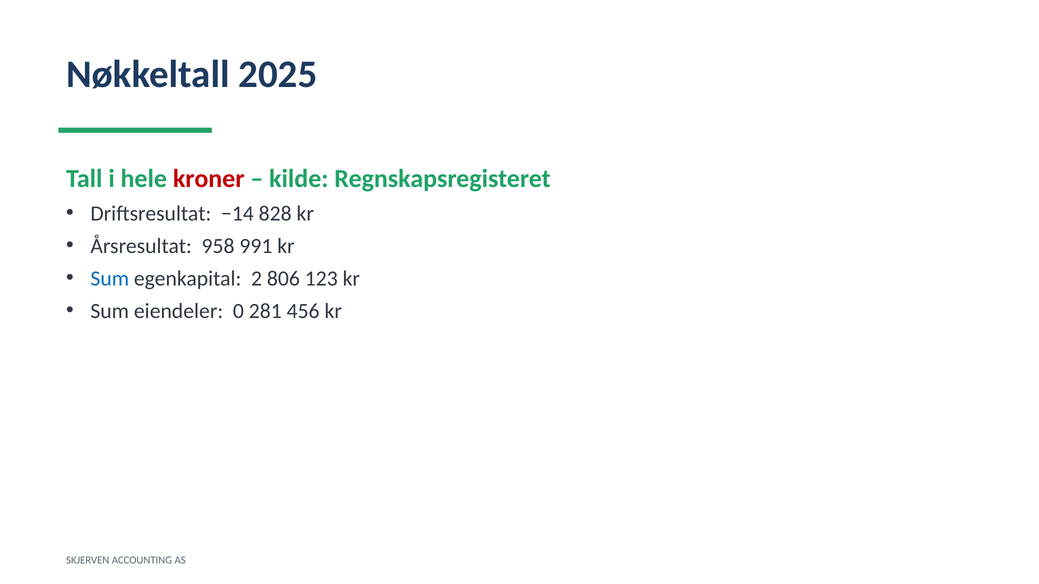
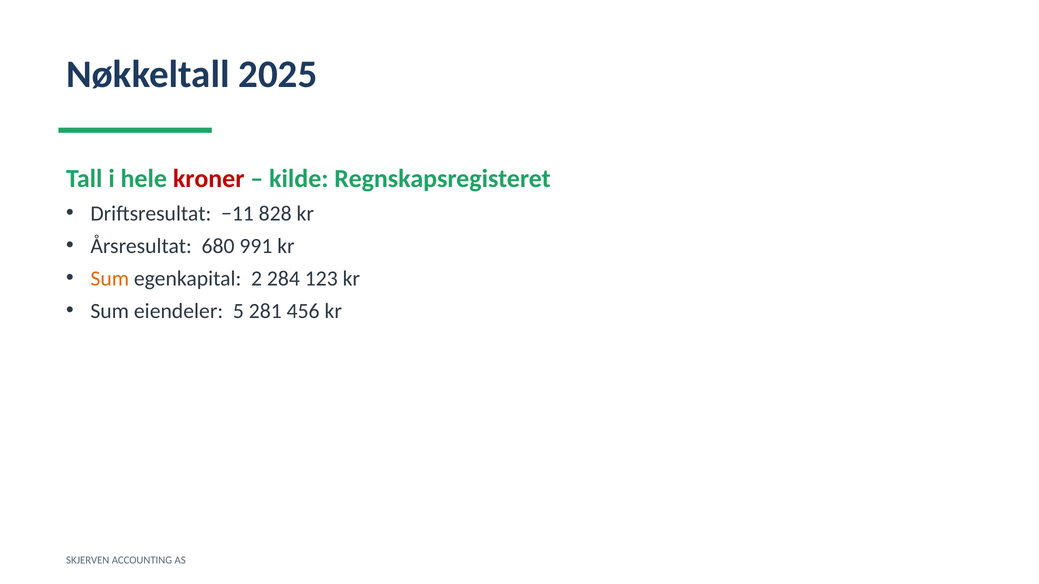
−14: −14 -> −11 (237, 214)
958: 958 -> 680 (218, 246)
Sum colour: blue -> orange (110, 279)
806: 806 -> 284 (283, 279)
0: 0 -> 5 (238, 311)
